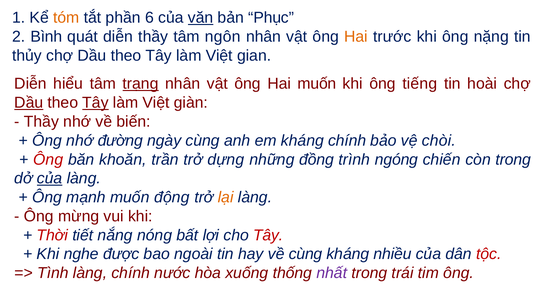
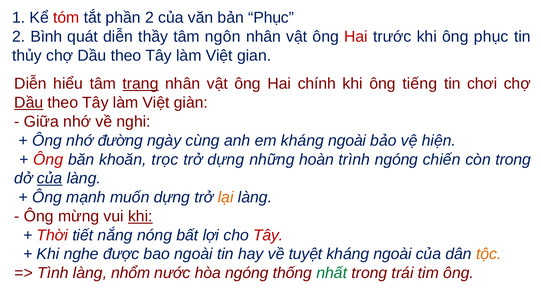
tóm colour: orange -> red (66, 18)
phần 6: 6 -> 2 (149, 18)
văn underline: present -> none (201, 18)
Hai colour: orange -> red (356, 37)
ông nặng: nặng -> phục (491, 37)
Hai muốn: muốn -> chính (317, 84)
hoài: hoài -> chơi (482, 84)
Tây underline: present -> none (95, 103)
Thầy: Thầy -> Giữa (41, 122)
biến: biến -> nghi (134, 122)
em kháng chính: chính -> ngoài (347, 141)
chòi: chòi -> hiện (439, 141)
trần: trần -> trọc (165, 160)
đồng: đồng -> hoàn (317, 160)
muốn động: động -> dựng (172, 198)
khi underline: none -> present (140, 216)
về cùng: cùng -> tuyệt (306, 254)
nhiều: nhiều -> ngoài (393, 254)
tộc colour: red -> orange (489, 254)
làng chính: chính -> nhổm (131, 273)
hòa xuống: xuống -> ngóng (247, 273)
nhất colour: purple -> green (332, 273)
